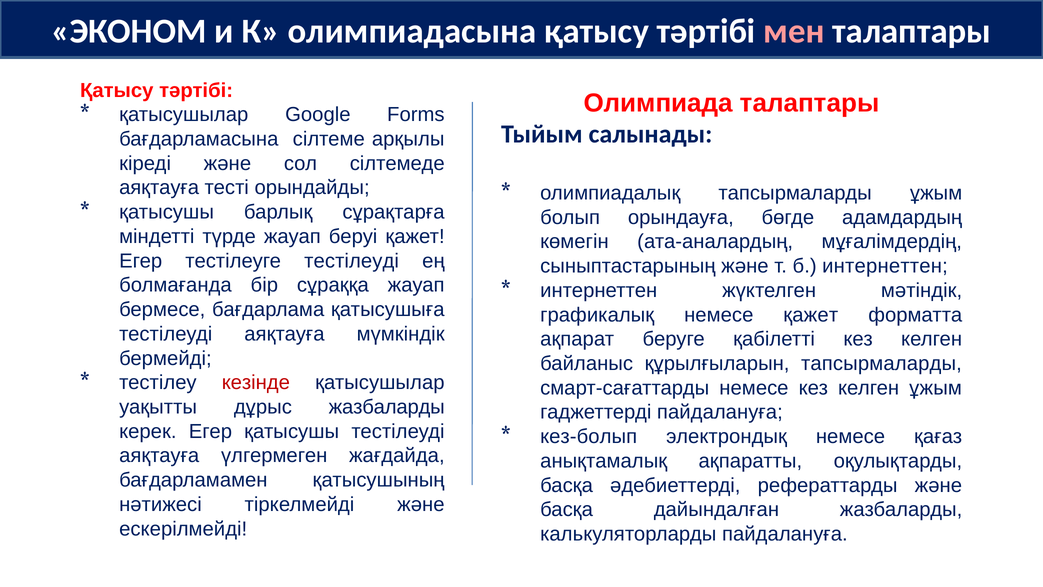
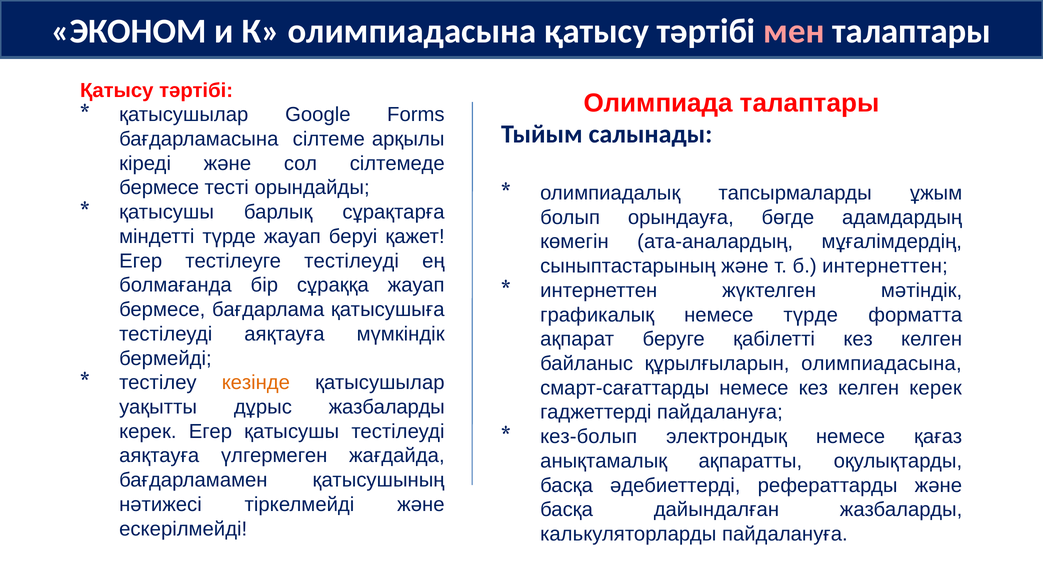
аяқтауға: аяқтауға -> бермесе (159, 188)
немесе қажет: қажет -> түрде (811, 315)
құрылғыларын тапсырмаларды: тапсырмаларды -> олимпиадасына (881, 363)
кезінде colour: red -> orange (256, 383)
келген ұжым: ұжым -> керек (936, 388)
